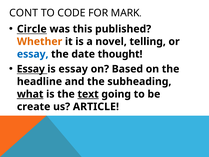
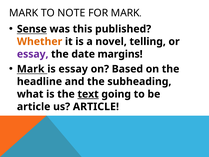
CONT: CONT -> MARK (24, 13)
CODE: CODE -> NOTE (71, 13)
Circle: Circle -> Sense (32, 29)
essay colour: blue -> purple (33, 54)
thought: thought -> margins (120, 54)
Essay: Essay -> Mark (31, 69)
what underline: present -> none (30, 94)
create: create -> article (34, 107)
